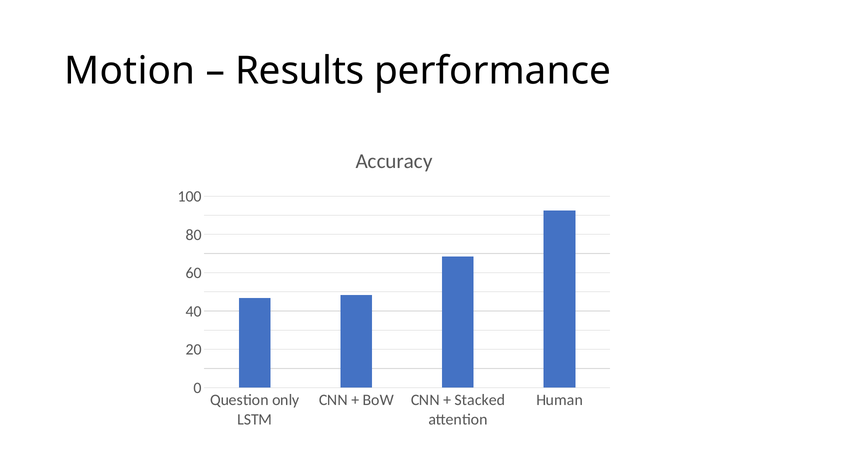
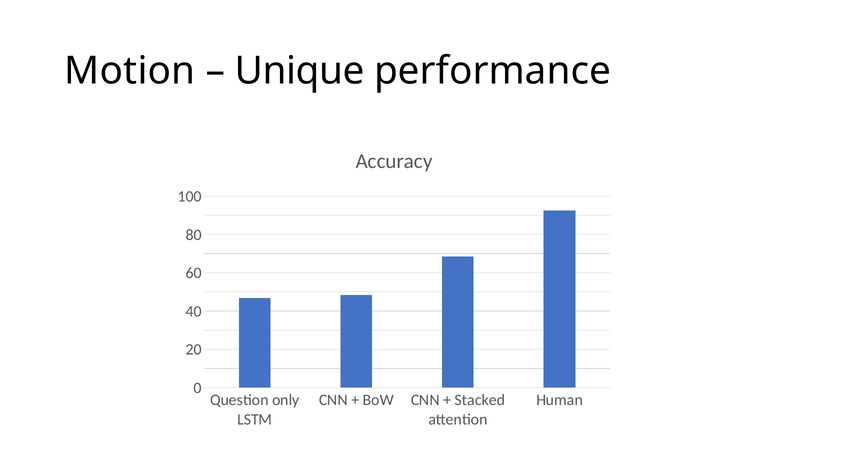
Results: Results -> Unique (300, 71)
